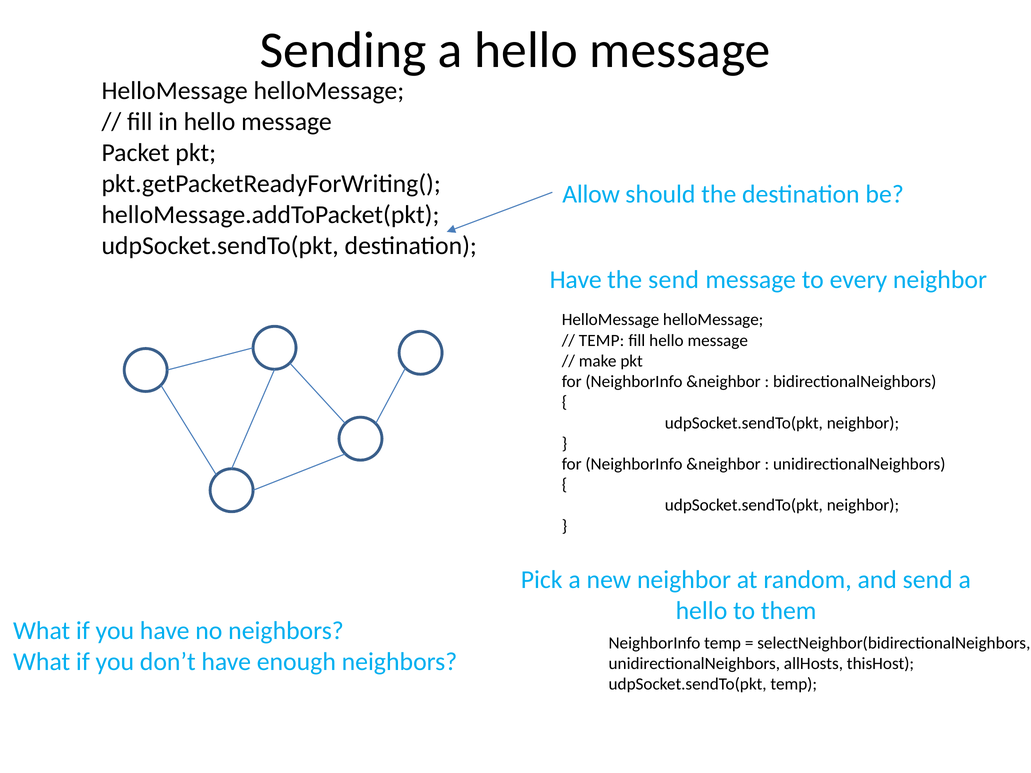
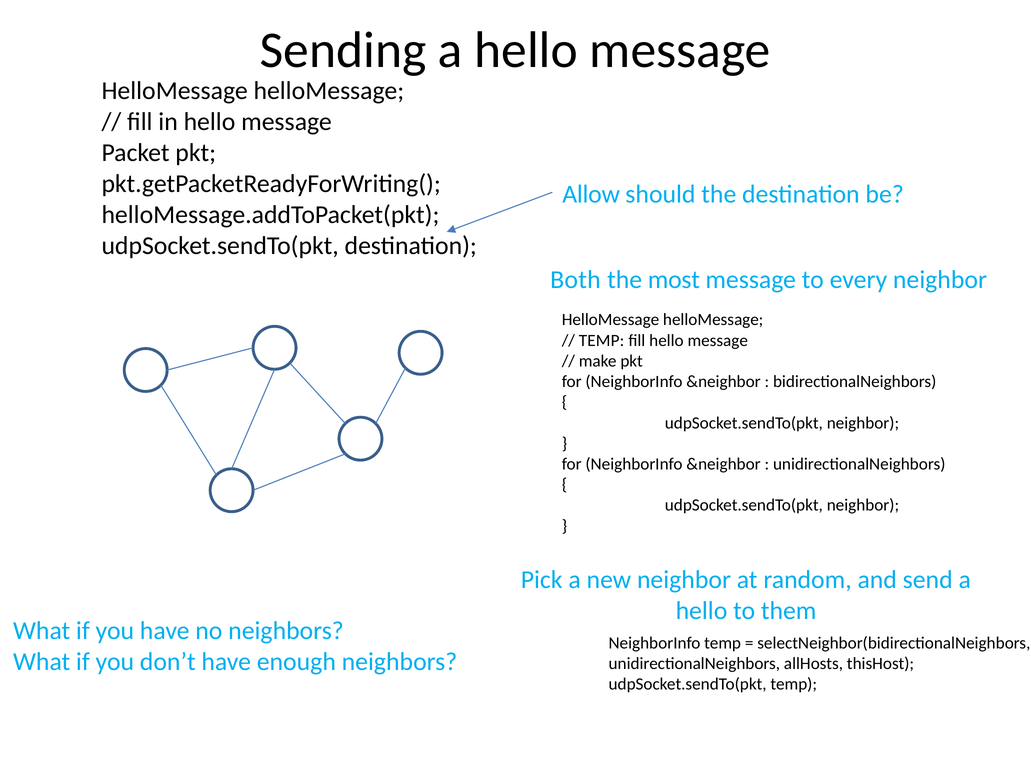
Have: Have -> Both (575, 280)
the send: send -> most (674, 280)
